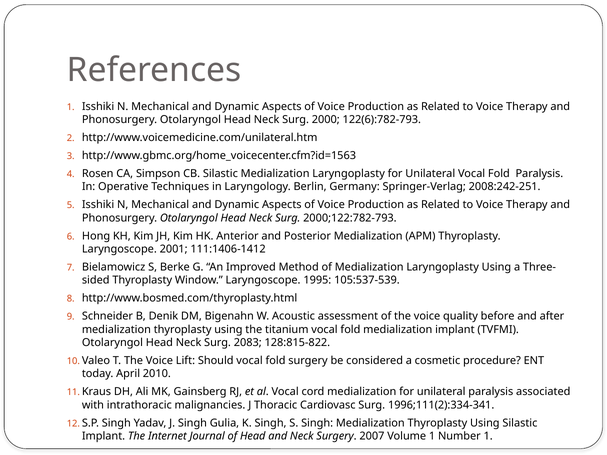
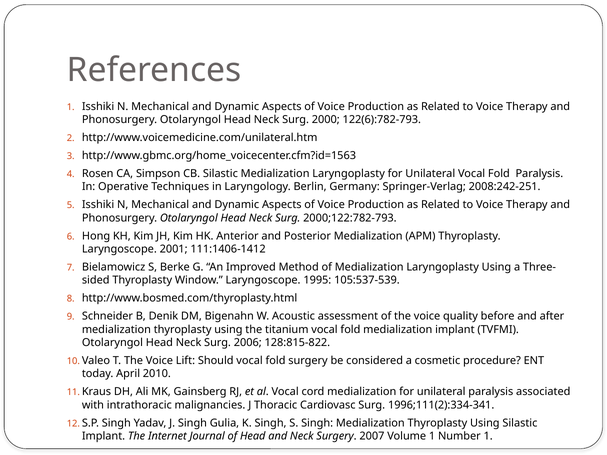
2083: 2083 -> 2006 (248, 343)
